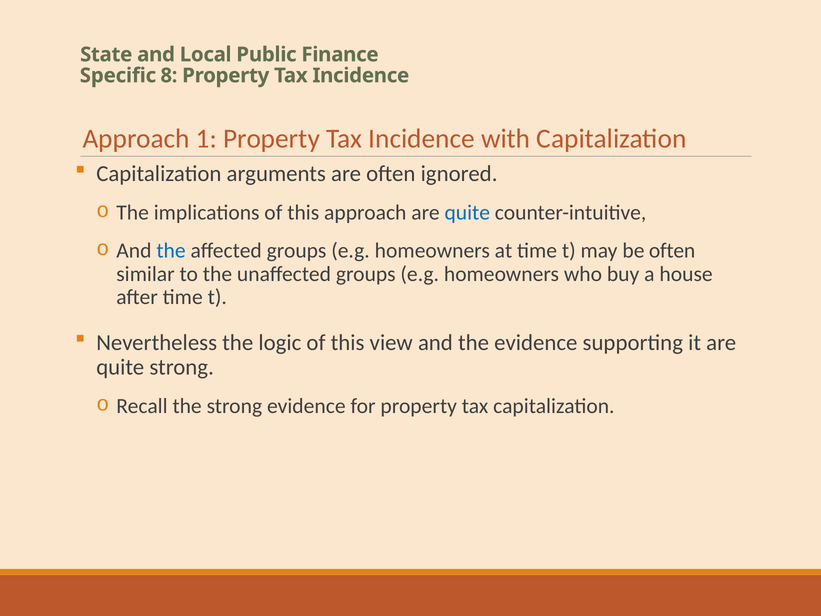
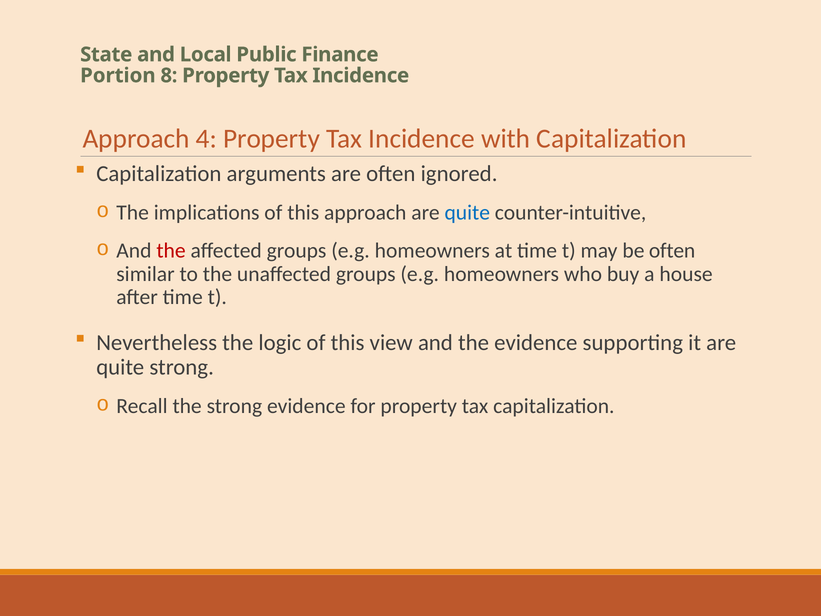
Specific: Specific -> Portion (118, 75)
1: 1 -> 4 (206, 139)
the colour: blue -> red (171, 251)
